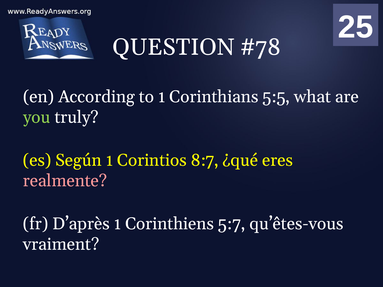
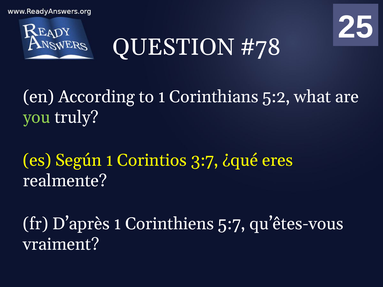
5:5: 5:5 -> 5:2 (276, 97)
8:7: 8:7 -> 3:7 (205, 160)
realmente colour: pink -> white (65, 181)
